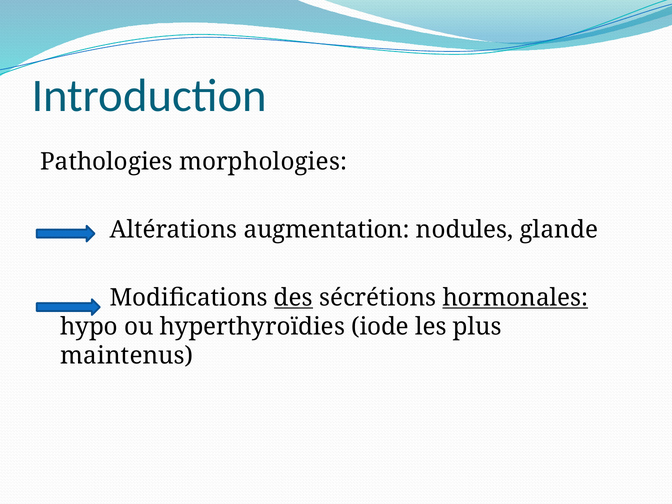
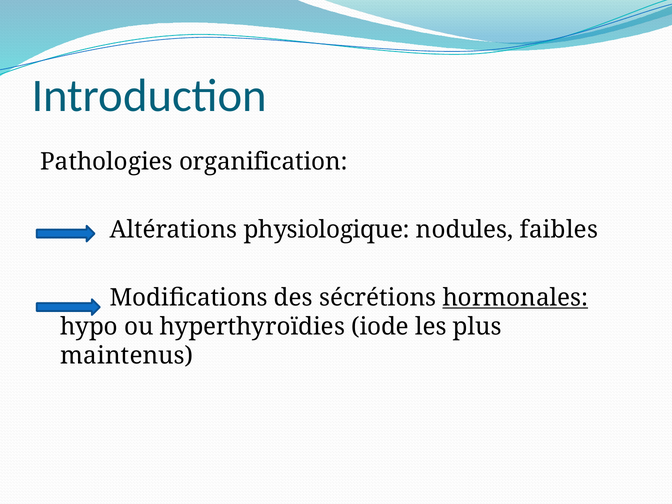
morphologies: morphologies -> organification (263, 162)
augmentation: augmentation -> physiologique (327, 230)
glande: glande -> faibles (559, 230)
des underline: present -> none (293, 298)
